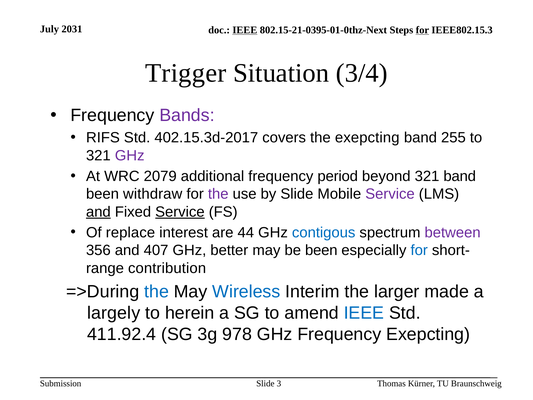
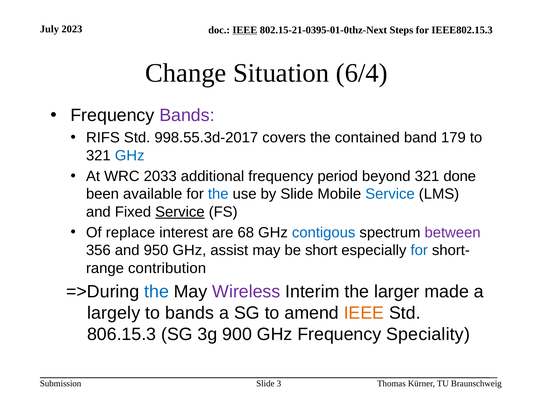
2031: 2031 -> 2023 (72, 29)
for underline: present -> none (422, 30)
Trigger: Trigger -> Change (186, 73)
3/4: 3/4 -> 6/4 (362, 73)
402.15.3d-2017: 402.15.3d-2017 -> 998.55.3d-2017 (206, 138)
the exepcting: exepcting -> contained (367, 138)
255: 255 -> 179 (453, 138)
GHz colour: purple -> blue (130, 155)
2079: 2079 -> 2033 (160, 176)
321 band: band -> done (460, 176)
withdraw: withdraw -> available (153, 194)
the colour: purple -> blue (218, 194)
Service colour: purple -> blue (390, 194)
and underline: present -> none (98, 212)
44: 44 -> 68 (246, 232)
407: 407 -> 950 (156, 250)
better: better -> assist (229, 250)
be been: been -> short (321, 250)
Wireless colour: blue -> purple (246, 291)
to herein: herein -> bands (190, 313)
IEEE colour: blue -> orange (364, 313)
411.92.4: 411.92.4 -> 806.15.3 (122, 334)
978: 978 -> 900 (237, 334)
Frequency Exepcting: Exepcting -> Speciality (428, 334)
